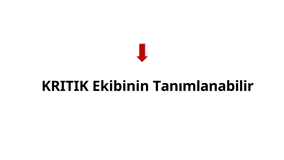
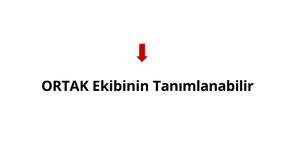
KRITIK: KRITIK -> ORTAK (65, 86)
